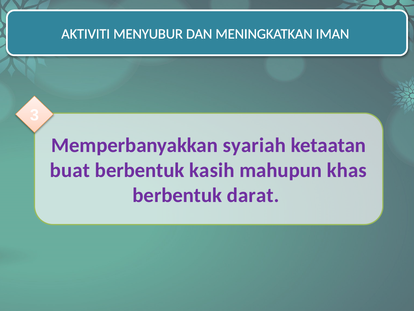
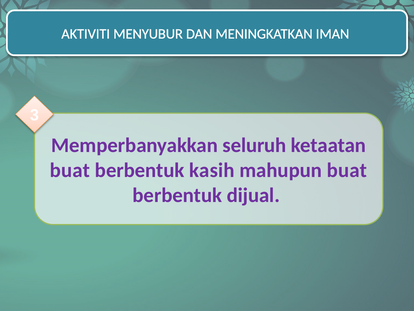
syariah: syariah -> seluruh (254, 145)
mahupun khas: khas -> buat (347, 170)
darat: darat -> dijual (253, 195)
